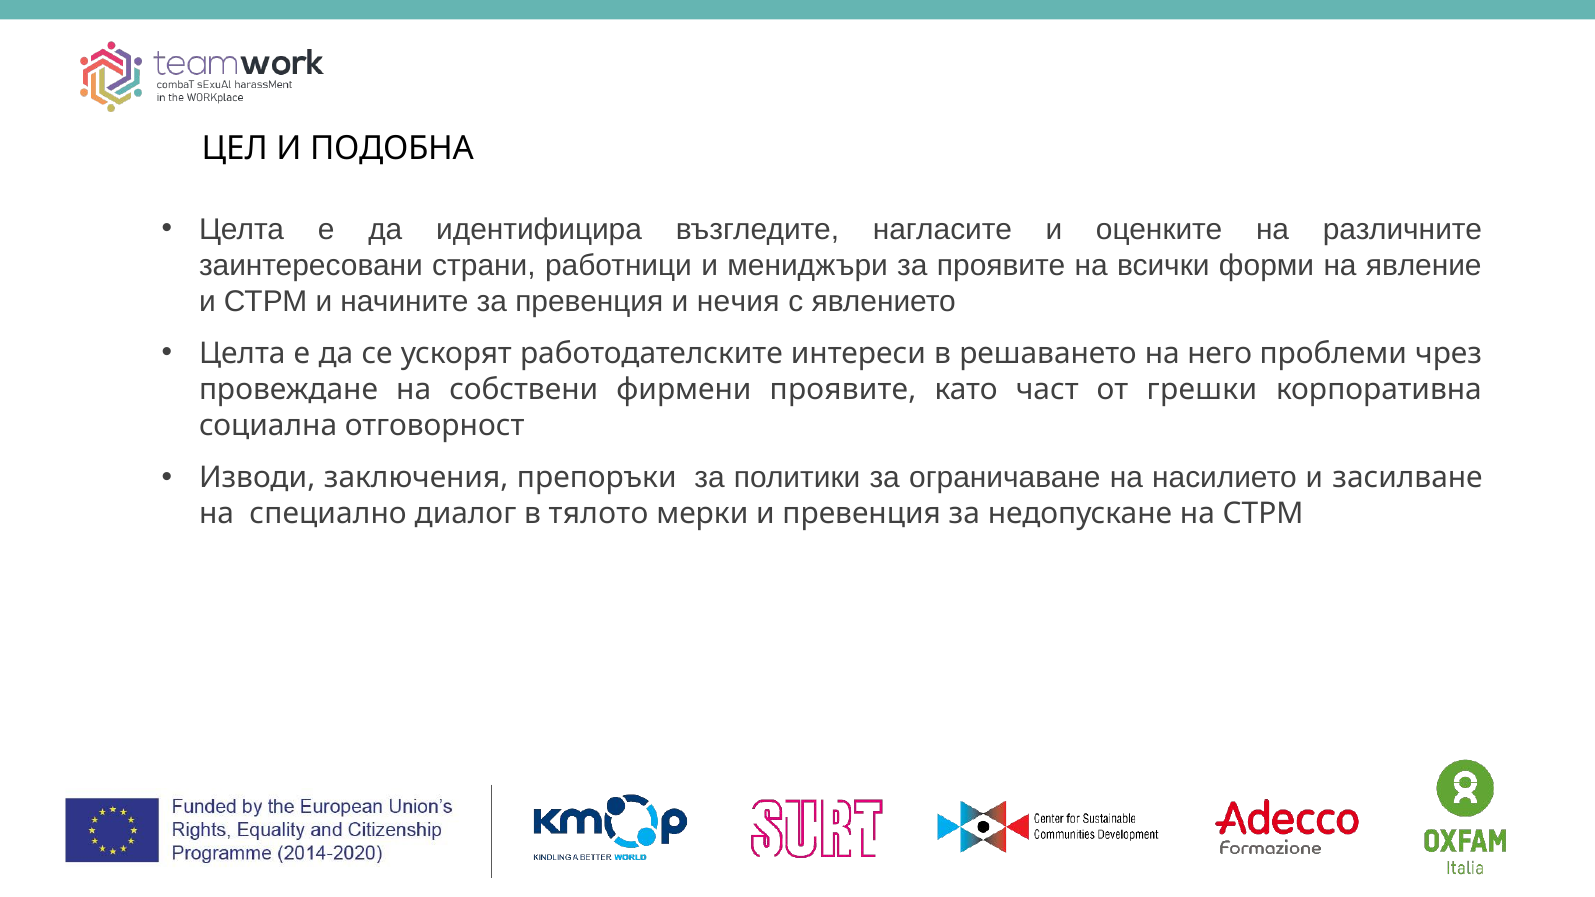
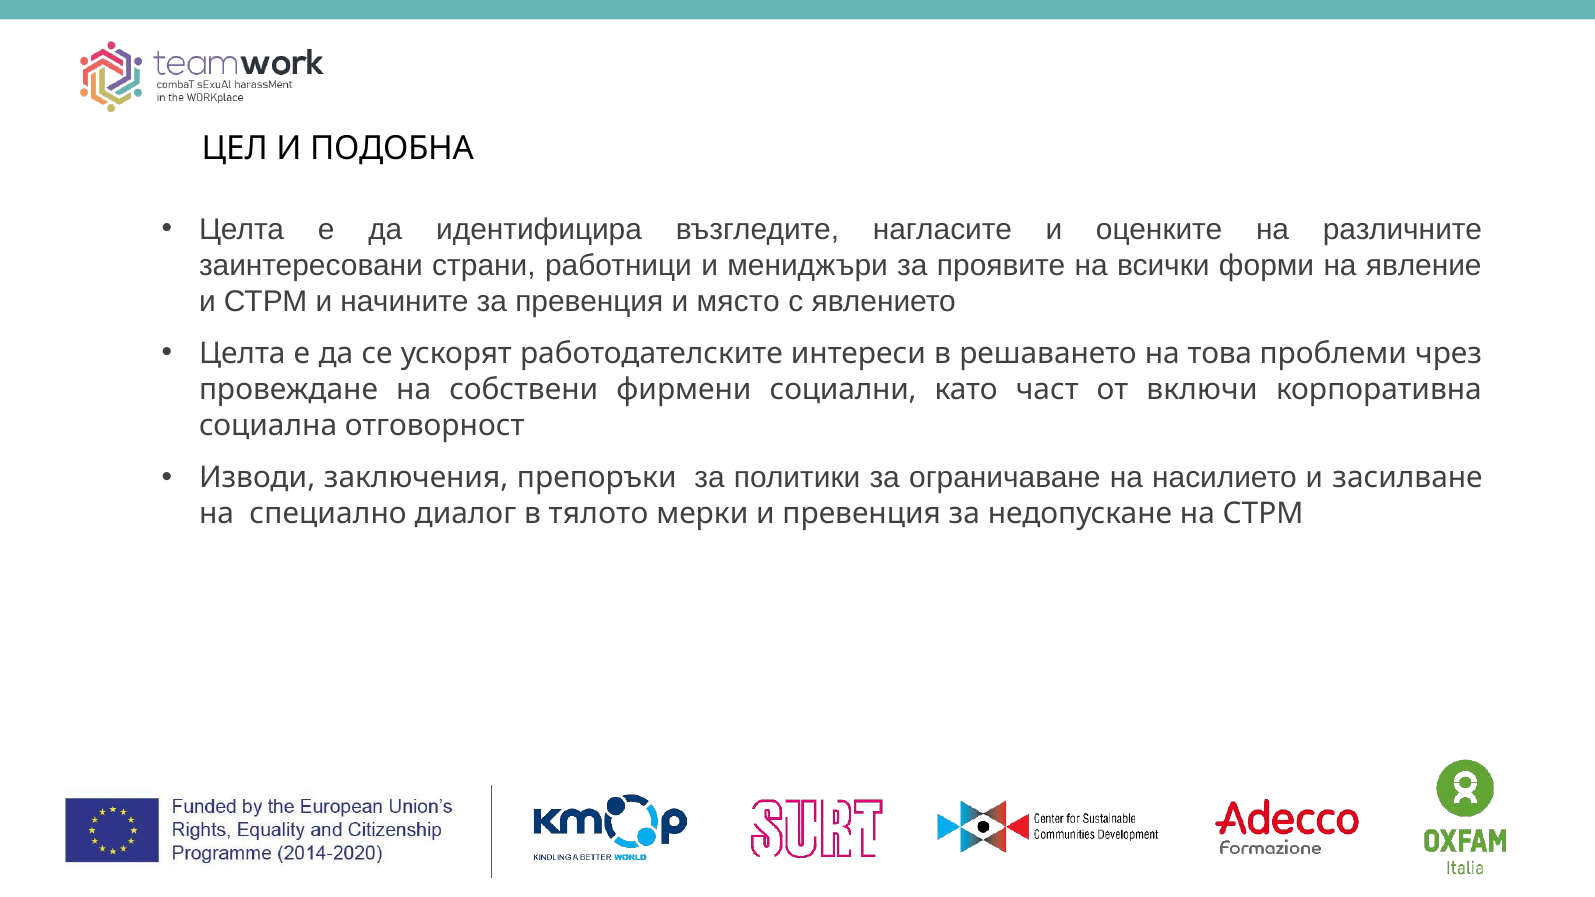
нечия: нечия -> място (738, 301)
него: него -> това (1220, 354)
фирмени проявите: проявите -> социални (843, 390)
грешки: грешки -> включи (1202, 390)
